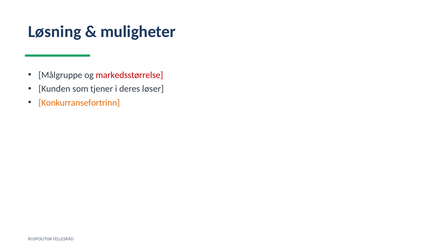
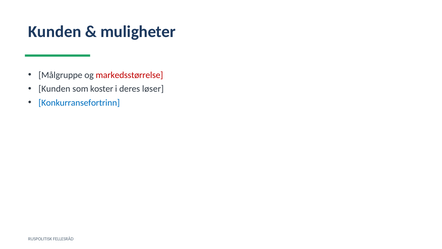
Løsning: Løsning -> Kunden (55, 32)
tjener: tjener -> koster (102, 89)
Konkurransefortrinn colour: orange -> blue (79, 103)
